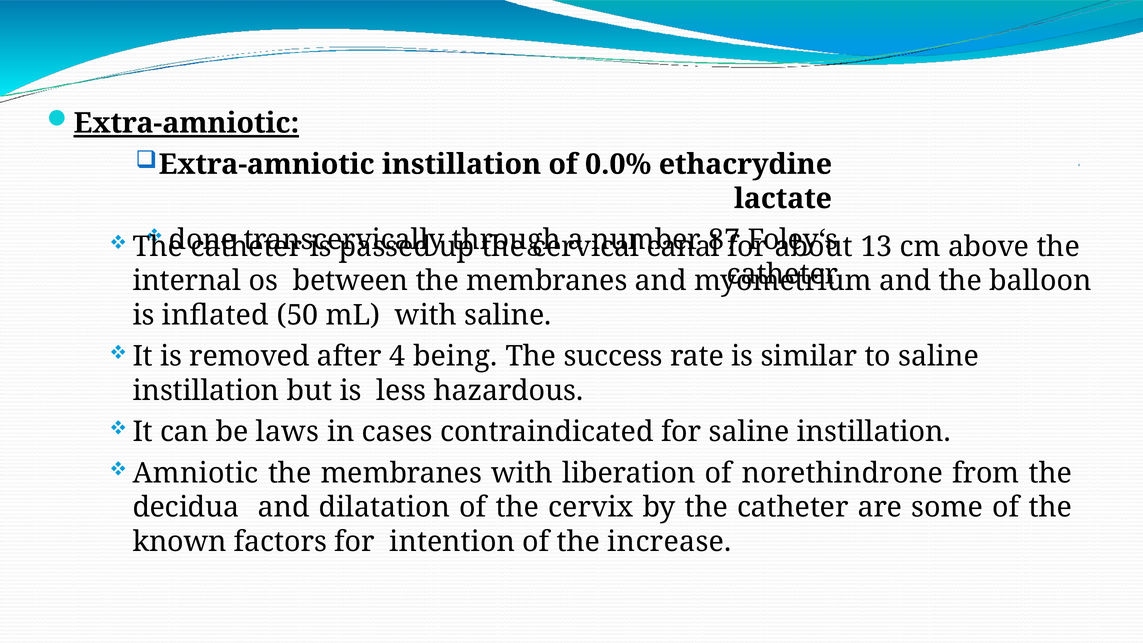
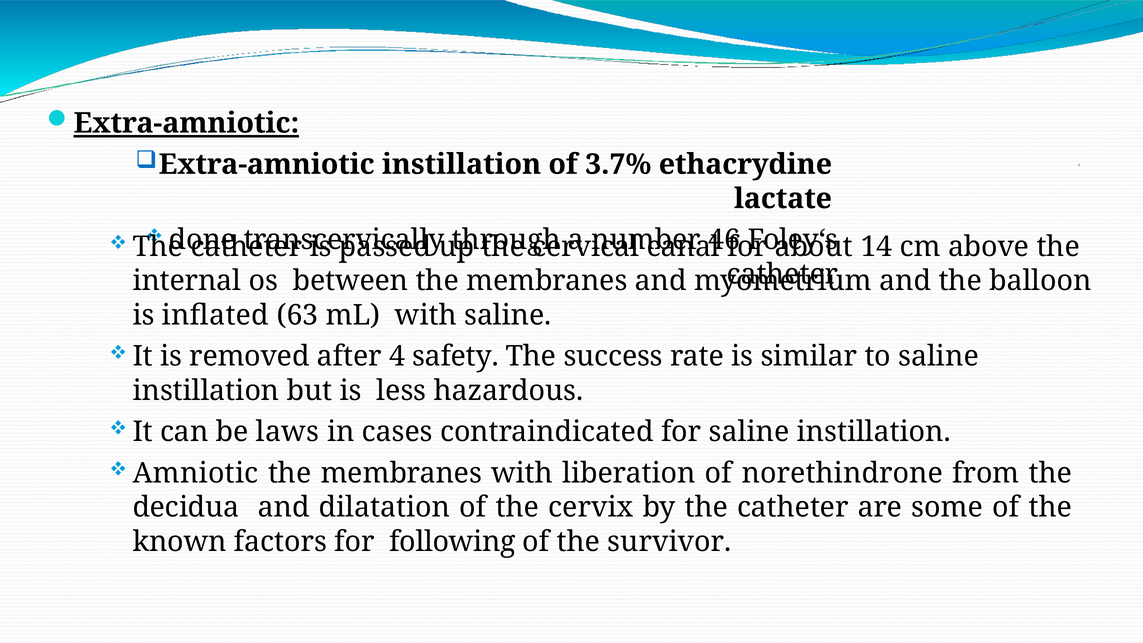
0.0%: 0.0% -> 3.7% (618, 164)
87: 87 -> 46 (724, 240)
13: 13 -> 14 (876, 247)
50: 50 -> 63 (298, 315)
being: being -> safety (455, 356)
intention: intention -> following (452, 542)
increase: increase -> survivor (670, 542)
